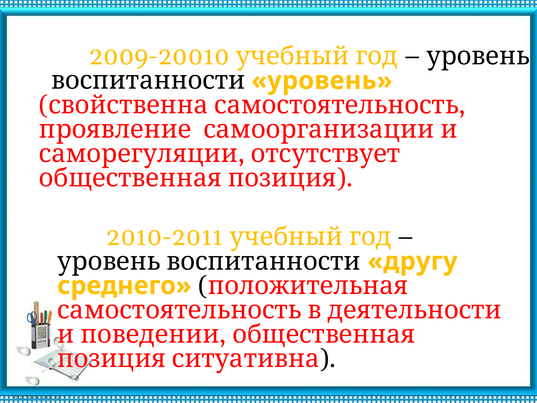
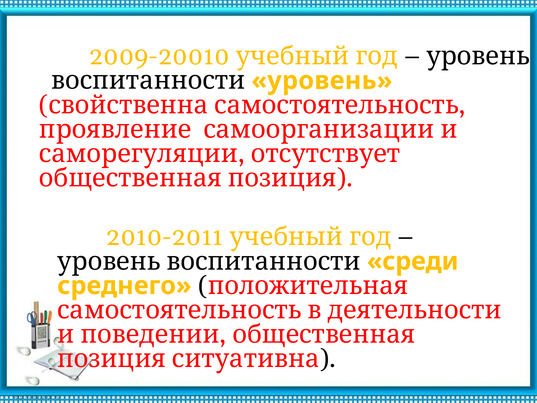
другу: другу -> среди (413, 261)
